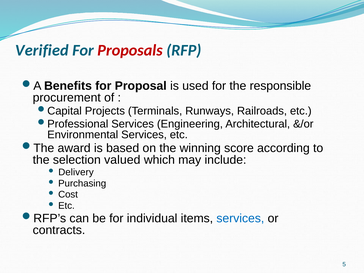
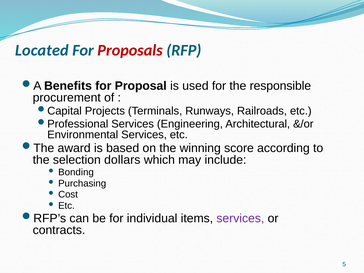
Verified: Verified -> Located (42, 50)
valued: valued -> dollars (122, 160)
Delivery: Delivery -> Bonding (76, 172)
services colour: blue -> purple (240, 218)
